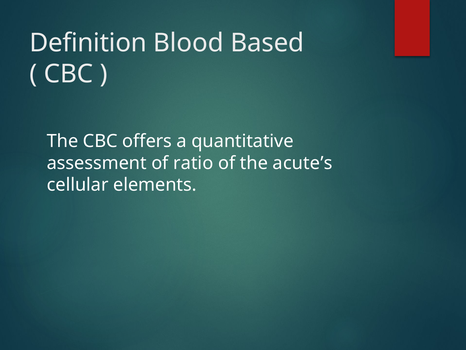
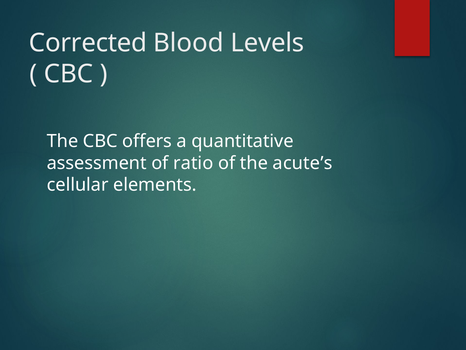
Definition: Definition -> Corrected (88, 43)
Based: Based -> Levels (267, 43)
